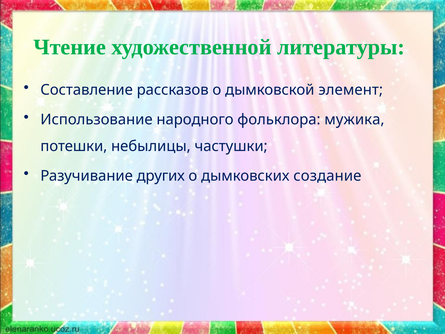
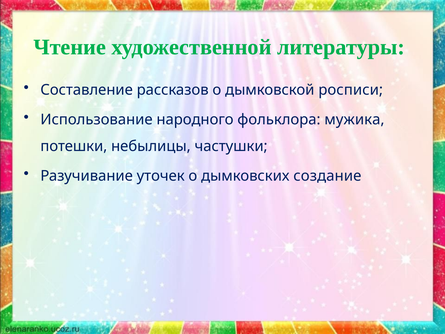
элемент: элемент -> росписи (351, 90)
других: других -> уточек (161, 176)
